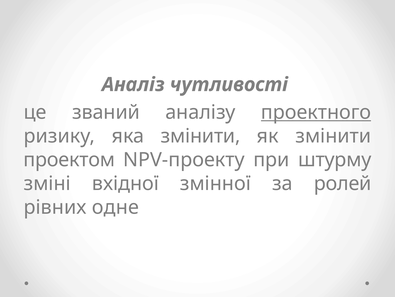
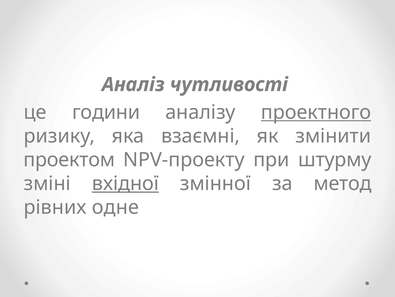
званий: званий -> години (106, 112)
яка змінити: змінити -> взаємні (200, 136)
вхідної underline: none -> present (125, 183)
ролей: ролей -> метод (343, 183)
